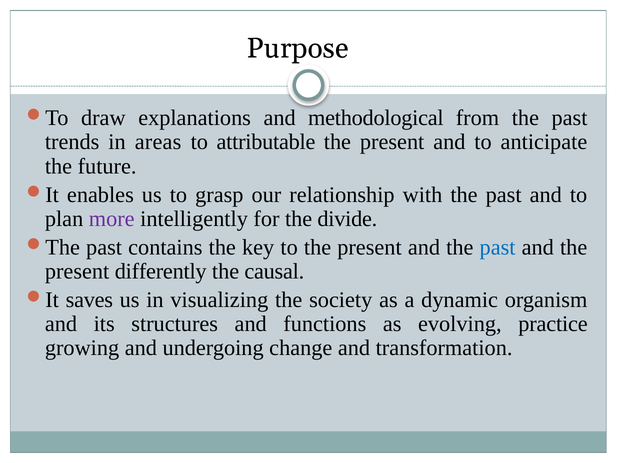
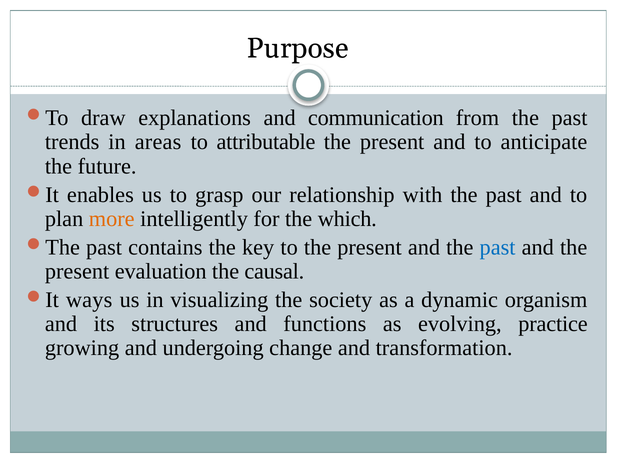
methodological: methodological -> communication (376, 118)
more colour: purple -> orange (112, 219)
divide: divide -> which (347, 219)
differently: differently -> evaluation (161, 271)
saves: saves -> ways (89, 300)
